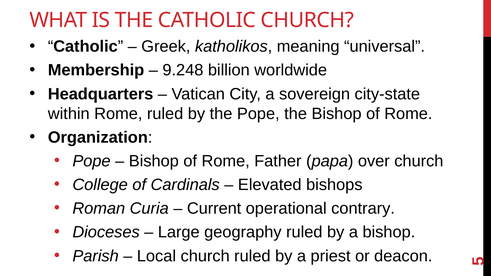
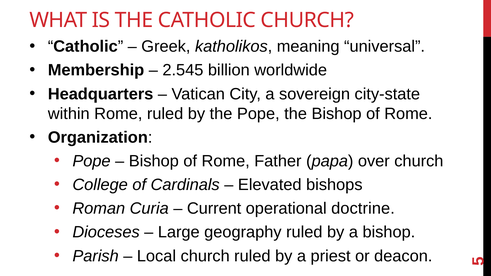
9.248: 9.248 -> 2.545 (183, 70)
contrary: contrary -> doctrine (363, 209)
